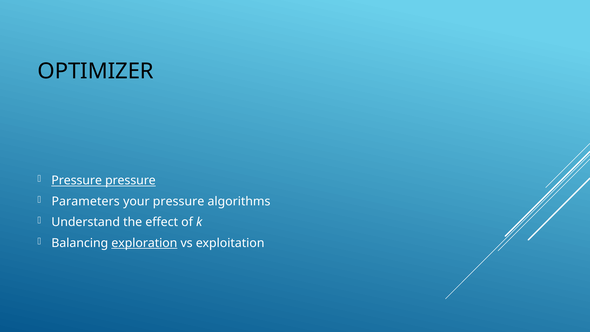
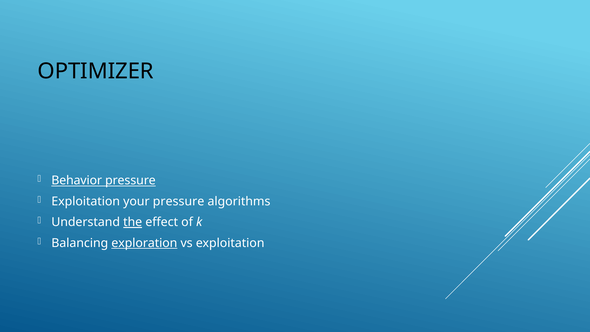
Pressure: Pressure -> Behavior (77, 180)
Parameters: Parameters -> Exploitation (86, 201)
the underline: none -> present (133, 222)
